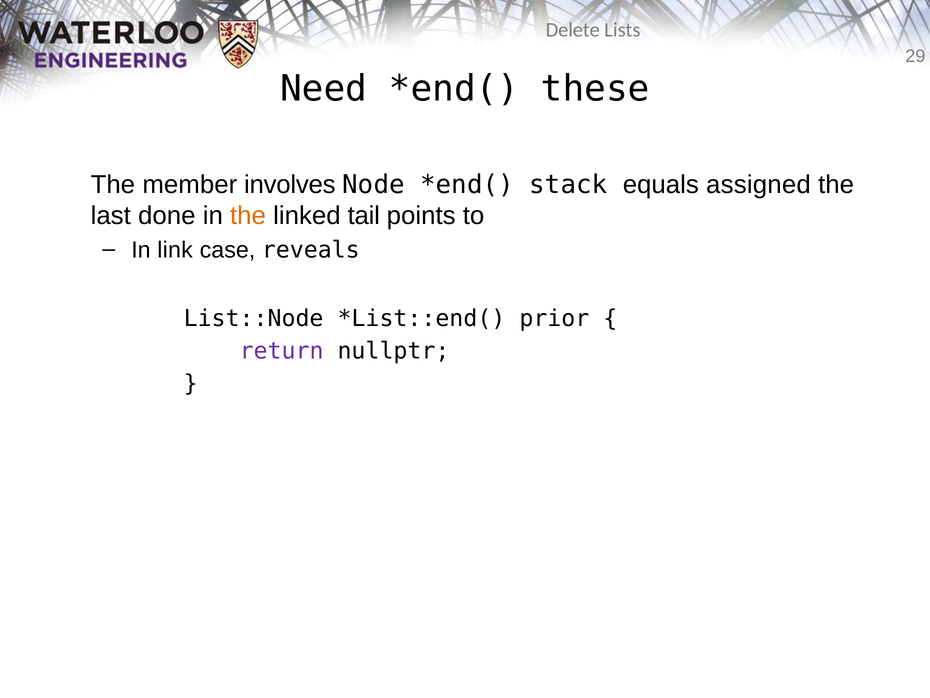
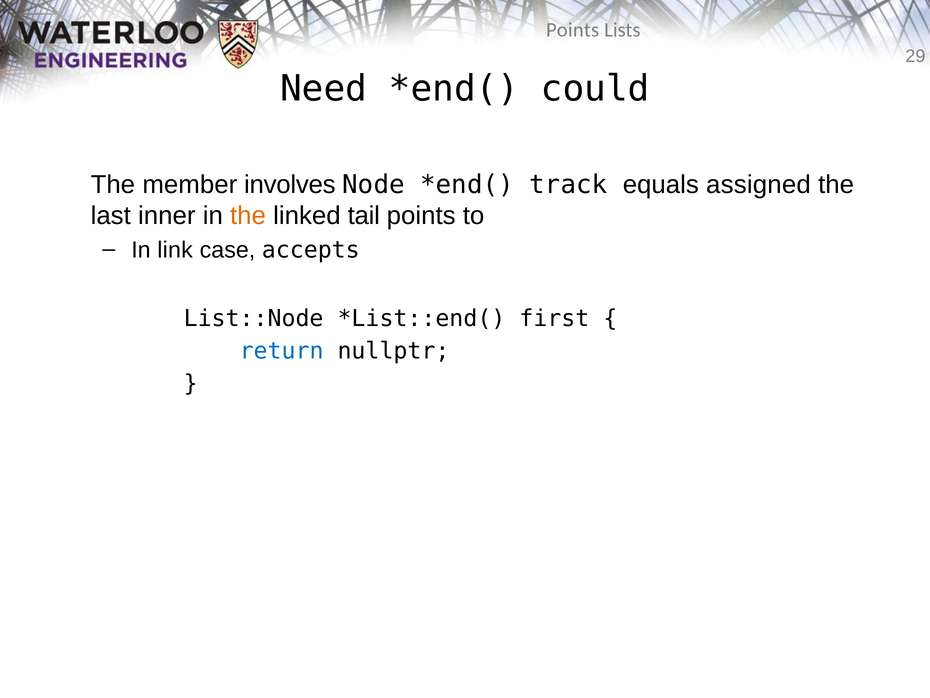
Delete: Delete -> Points (573, 30)
these: these -> could (595, 89)
stack: stack -> track (568, 185)
done: done -> inner (167, 216)
reveals: reveals -> accepts (311, 250)
prior: prior -> first (554, 318)
return colour: purple -> blue (282, 351)
